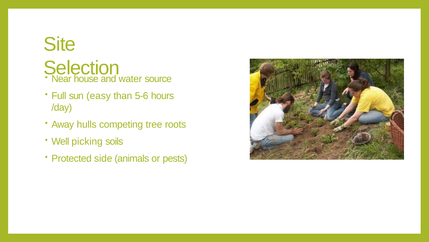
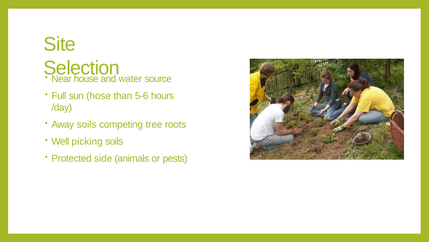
easy: easy -> hose (99, 96)
Away hulls: hulls -> soils (87, 124)
